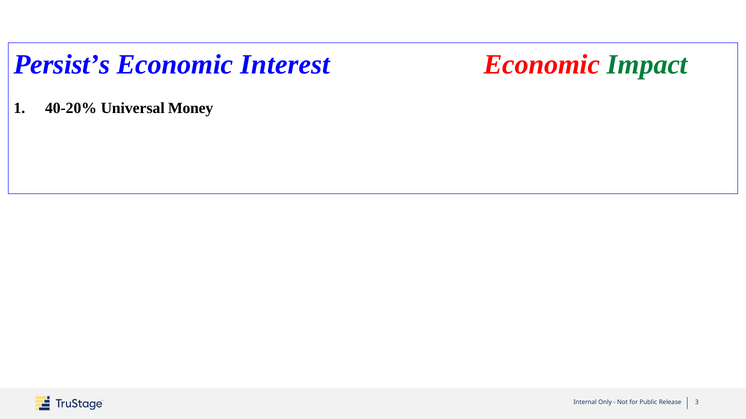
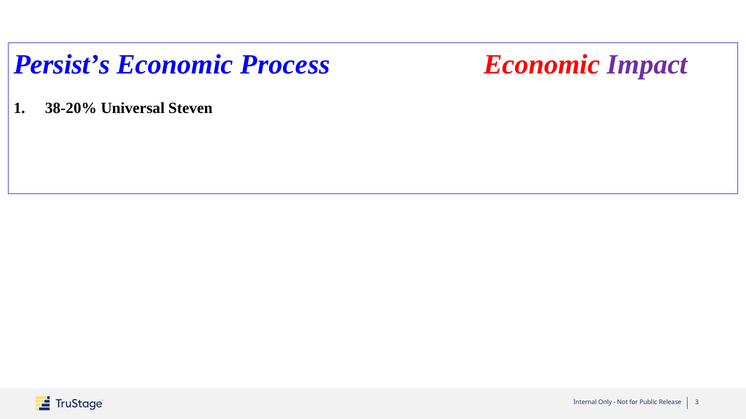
Interest: Interest -> Process (285, 64)
Impact colour: green -> purple (647, 64)
40-20%: 40-20% -> 38-20% (71, 108)
Money: Money -> Steven (190, 108)
